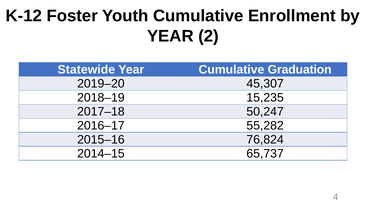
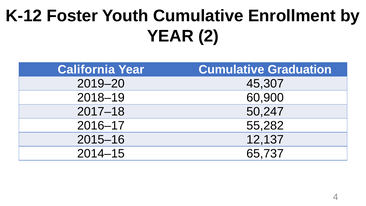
Statewide: Statewide -> California (86, 70)
15,235: 15,235 -> 60,900 (265, 98)
76,824: 76,824 -> 12,137 (265, 140)
